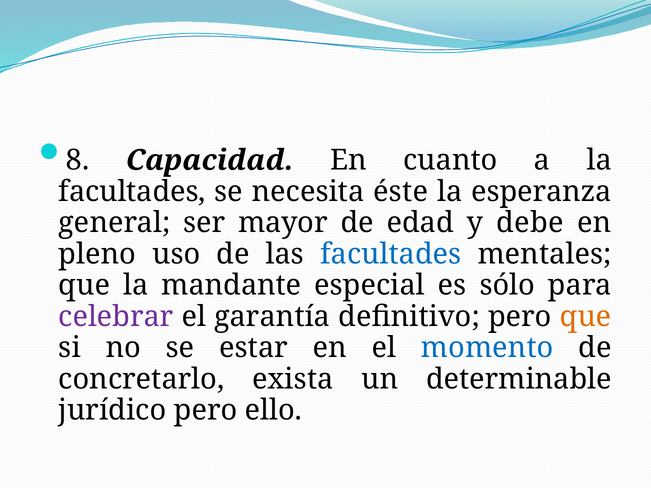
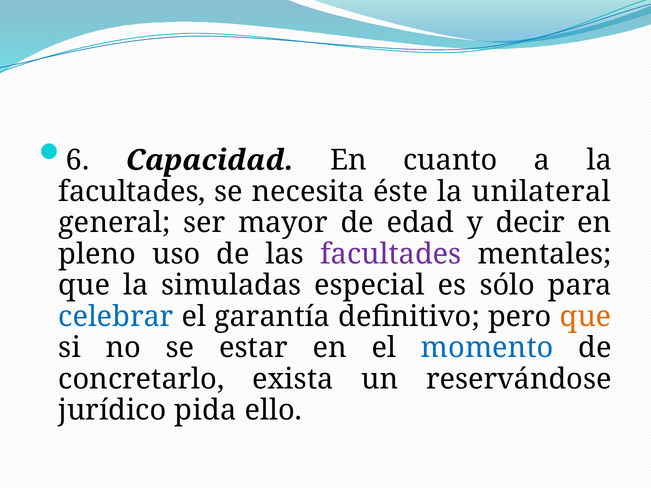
8: 8 -> 6 (78, 160)
esperanza: esperanza -> unilateral (541, 192)
debe: debe -> decir (530, 223)
facultades colour: blue -> purple (391, 254)
mandante: mandante -> simuladas (231, 285)
celebrar colour: purple -> blue (116, 317)
determinable: determinable -> reservándose (519, 379)
jurídico pero: pero -> pida (205, 411)
